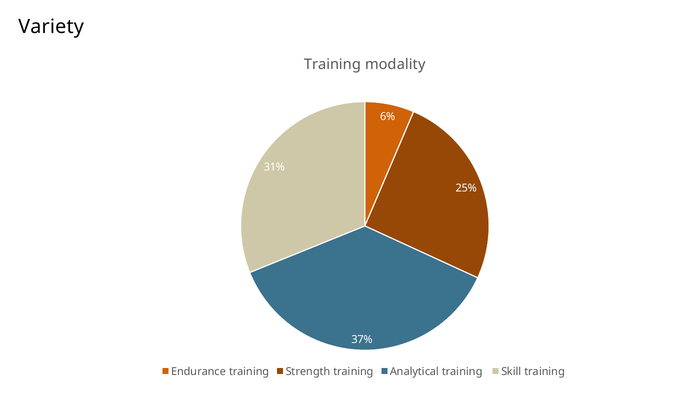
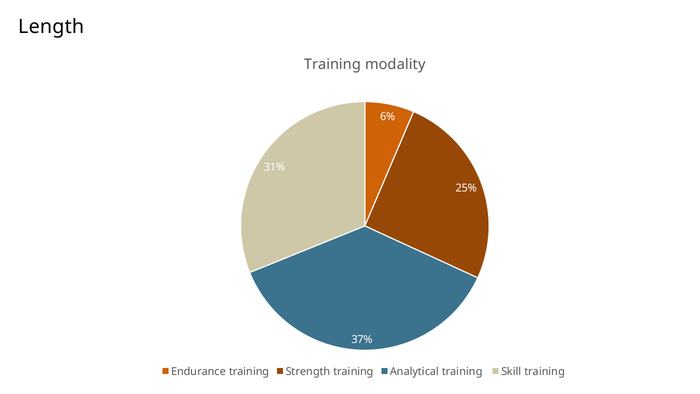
Variety: Variety -> Length (51, 27)
